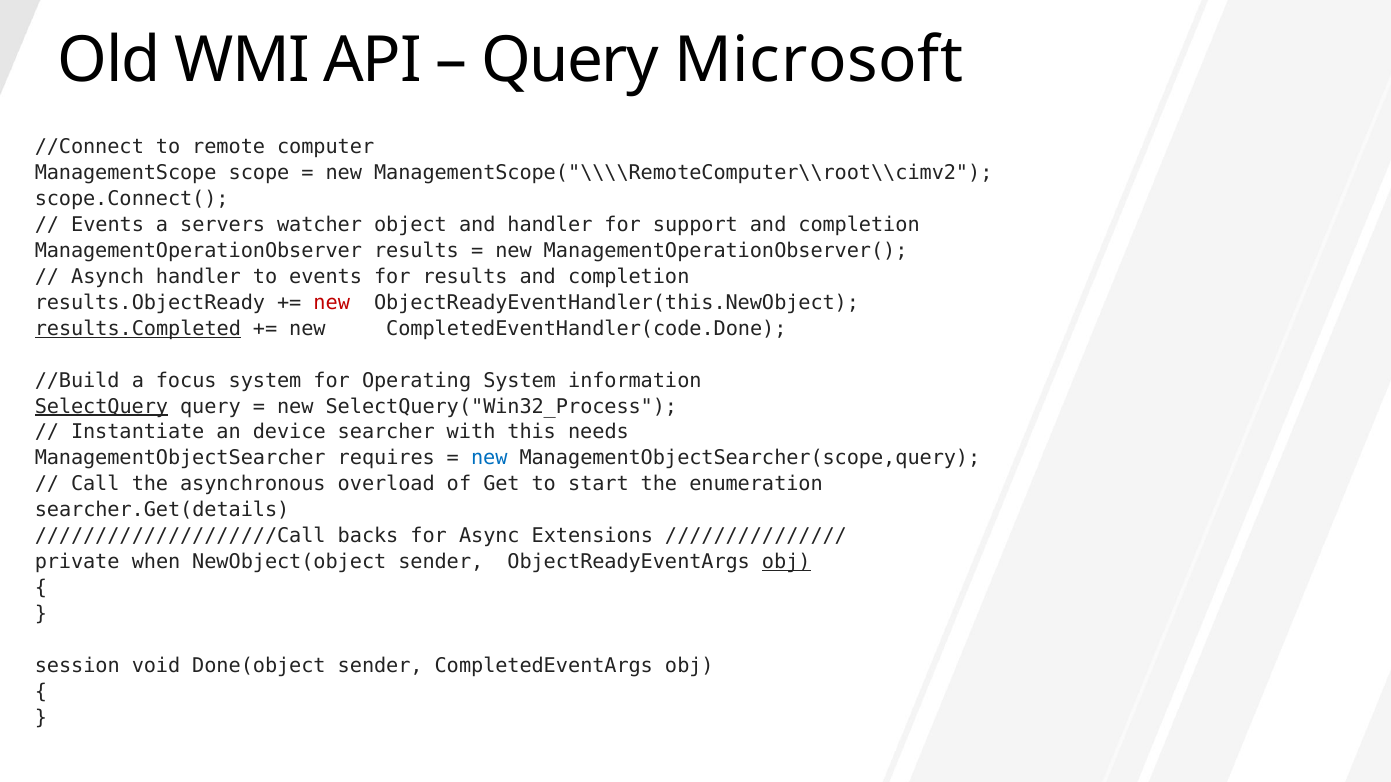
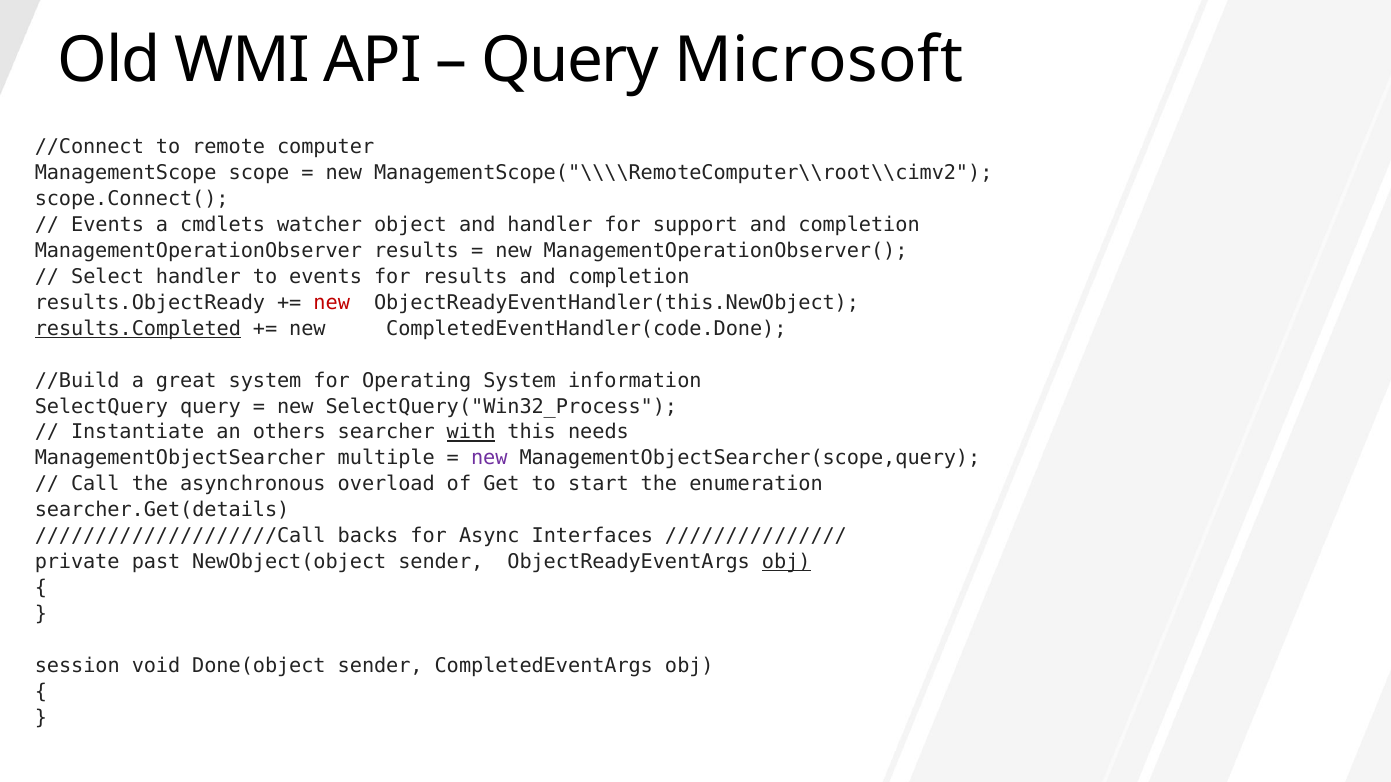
servers: servers -> cmdlets (223, 225)
Asynch: Asynch -> Select (108, 277)
focus: focus -> great (186, 381)
SelectQuery underline: present -> none (101, 407)
device: device -> others (289, 433)
with underline: none -> present (471, 433)
requires: requires -> multiple (386, 458)
new colour: blue -> purple (489, 458)
Extensions: Extensions -> Interfaces (592, 536)
when: when -> past (156, 562)
